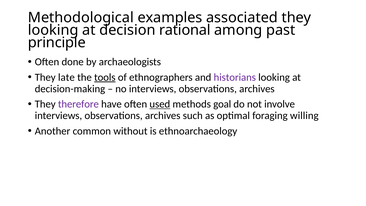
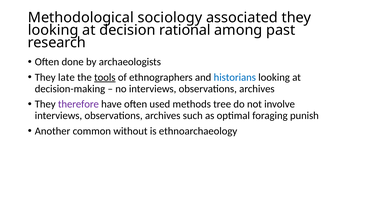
examples: examples -> sociology (170, 18)
principle: principle -> research (57, 43)
historians colour: purple -> blue (235, 77)
used underline: present -> none (160, 104)
goal: goal -> tree (222, 104)
willing: willing -> punish (304, 116)
